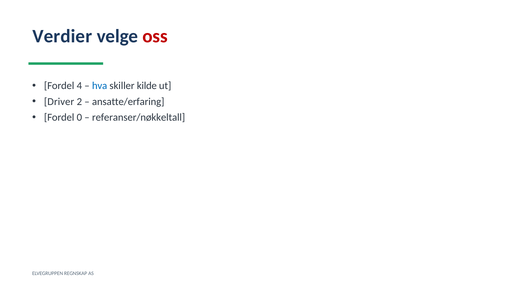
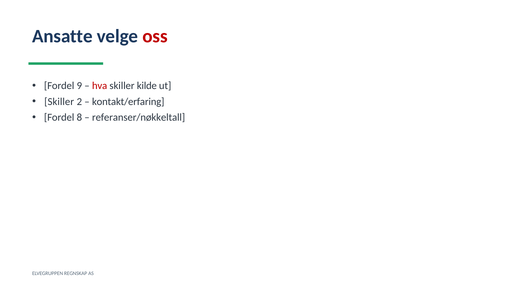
Verdier: Verdier -> Ansatte (62, 36)
4: 4 -> 9 (79, 86)
hva colour: blue -> red (100, 86)
Driver: Driver -> Skiller (59, 102)
ansatte/erfaring: ansatte/erfaring -> kontakt/erfaring (128, 102)
0: 0 -> 8 (79, 117)
